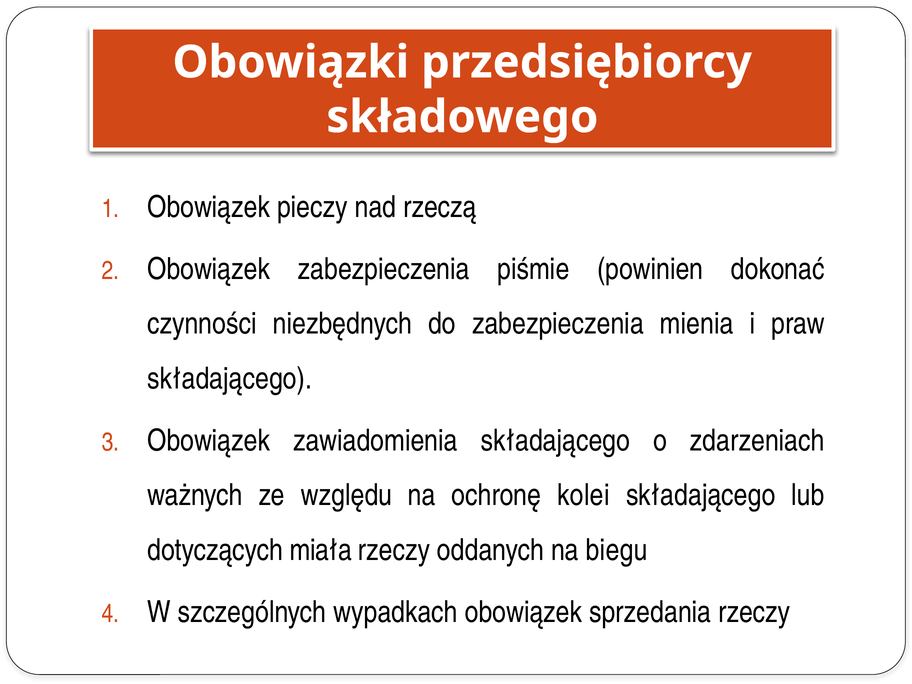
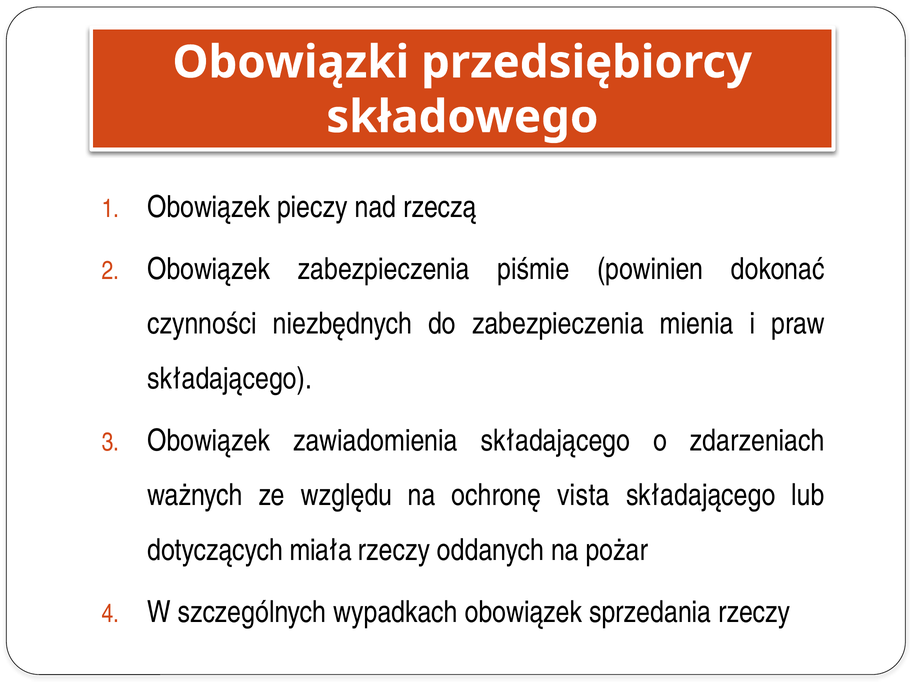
kolei: kolei -> vista (583, 495)
biegu: biegu -> pożar (617, 550)
